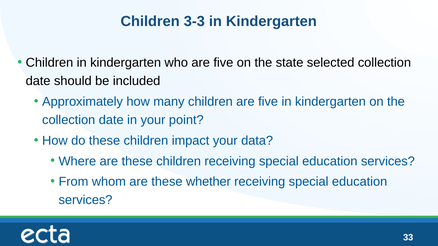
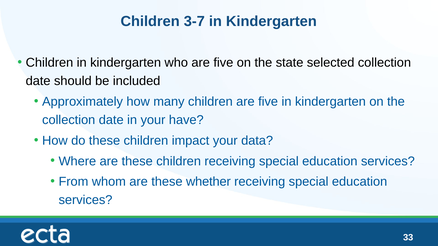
3-3: 3-3 -> 3-7 (194, 21)
point: point -> have (186, 120)
